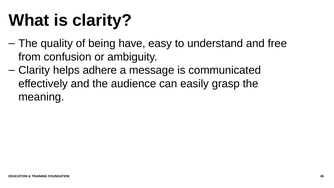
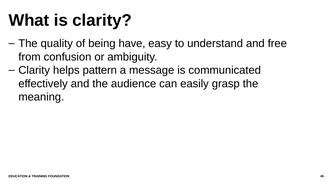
adhere: adhere -> pattern (100, 70)
